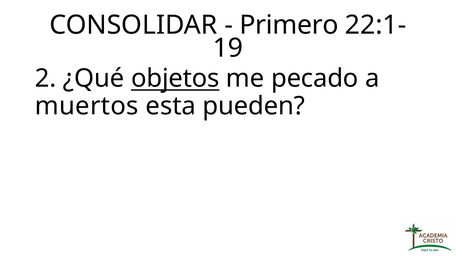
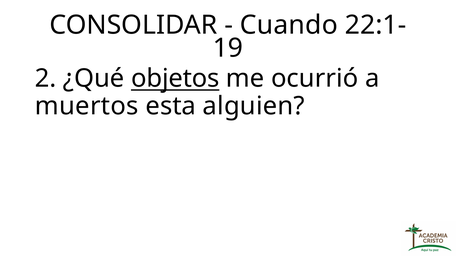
Primero: Primero -> Cuando (289, 25)
pecado: pecado -> ocurrió (315, 79)
pueden: pueden -> alguien (254, 106)
